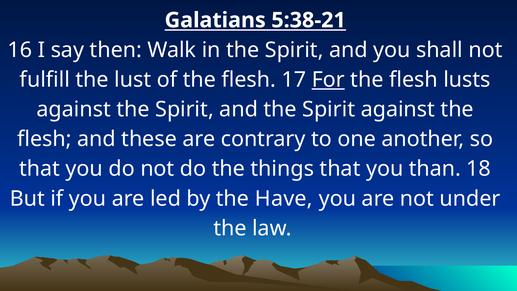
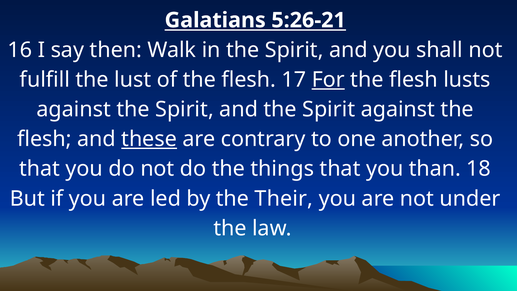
5:38-21: 5:38-21 -> 5:26-21 (309, 20)
these underline: none -> present (149, 139)
Have: Have -> Their (284, 198)
